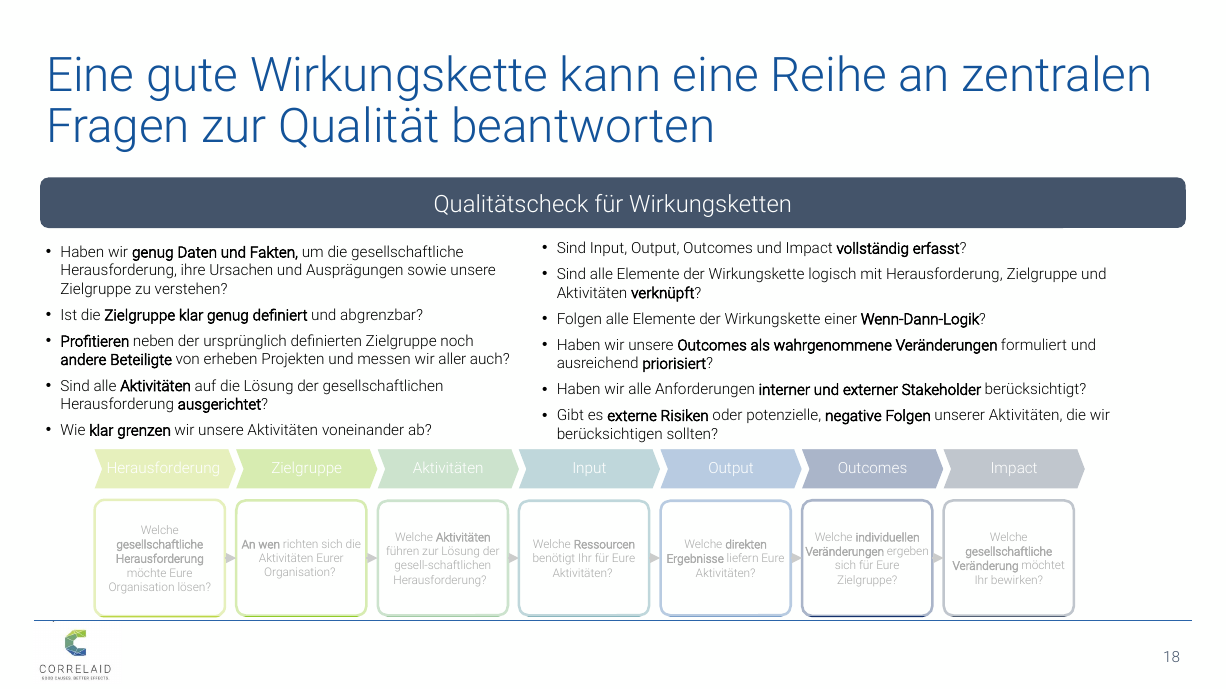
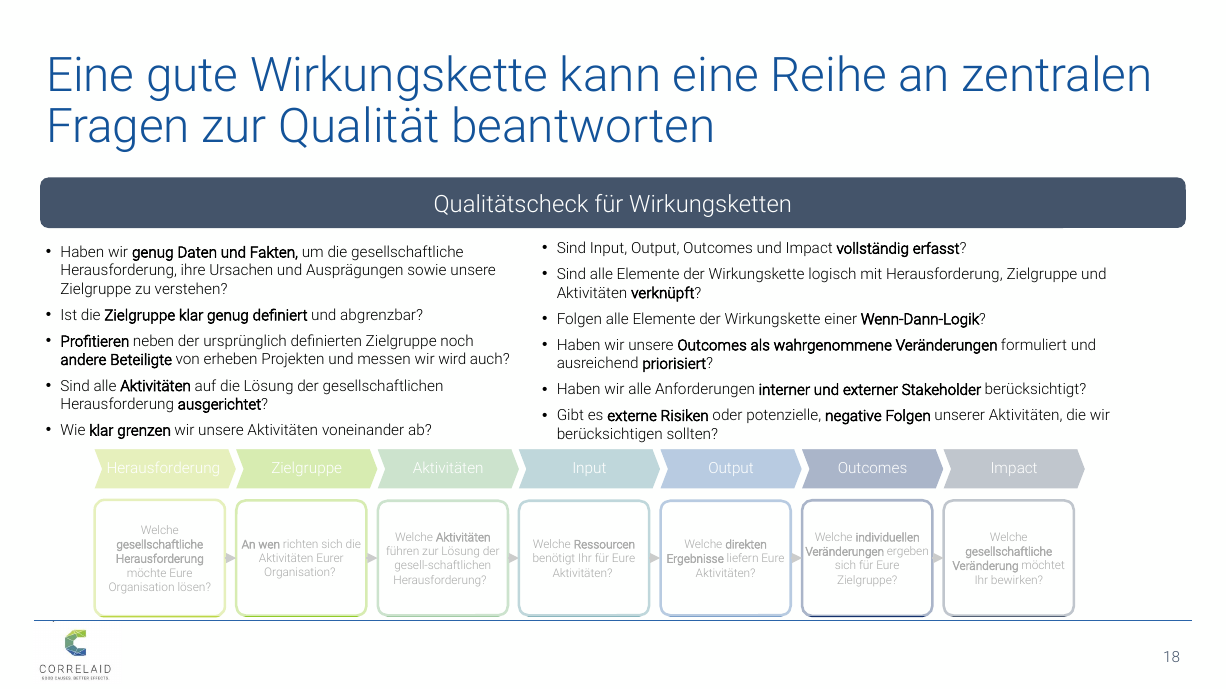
aller: aller -> wird (452, 360)
